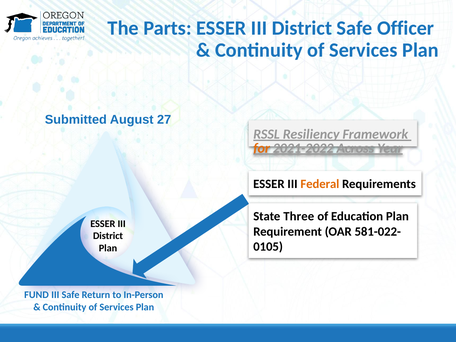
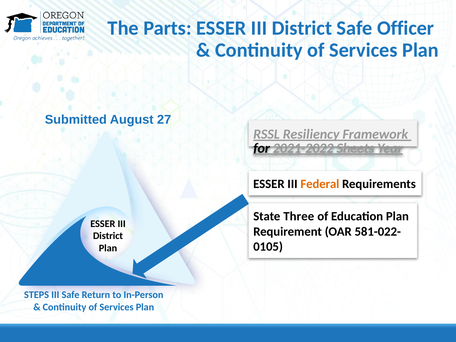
for colour: orange -> black (262, 148)
Across: Across -> Sheets (355, 148)
FUND: FUND -> STEPS (37, 295)
